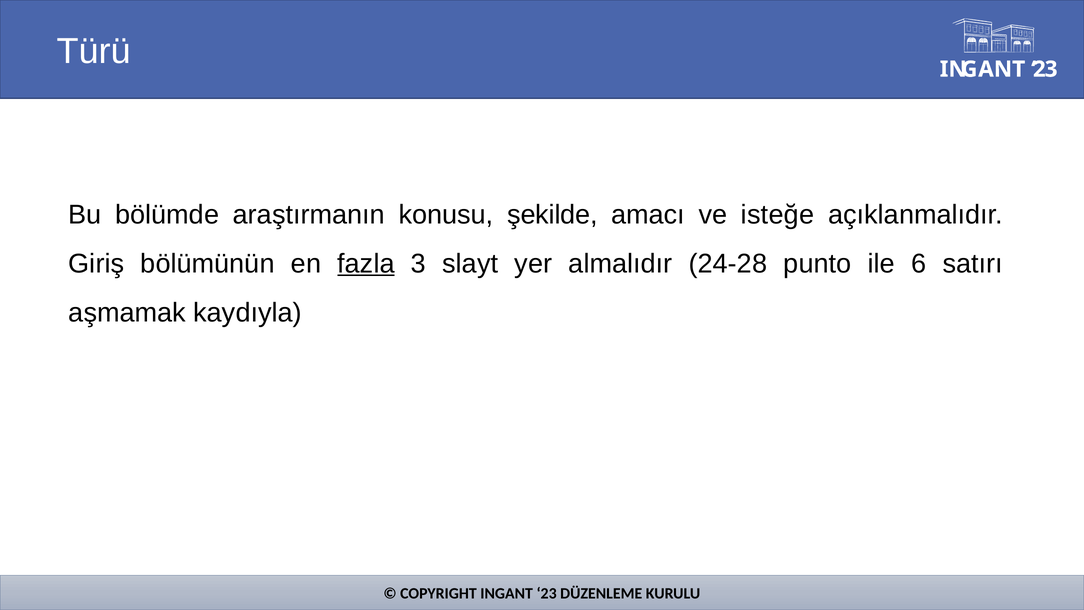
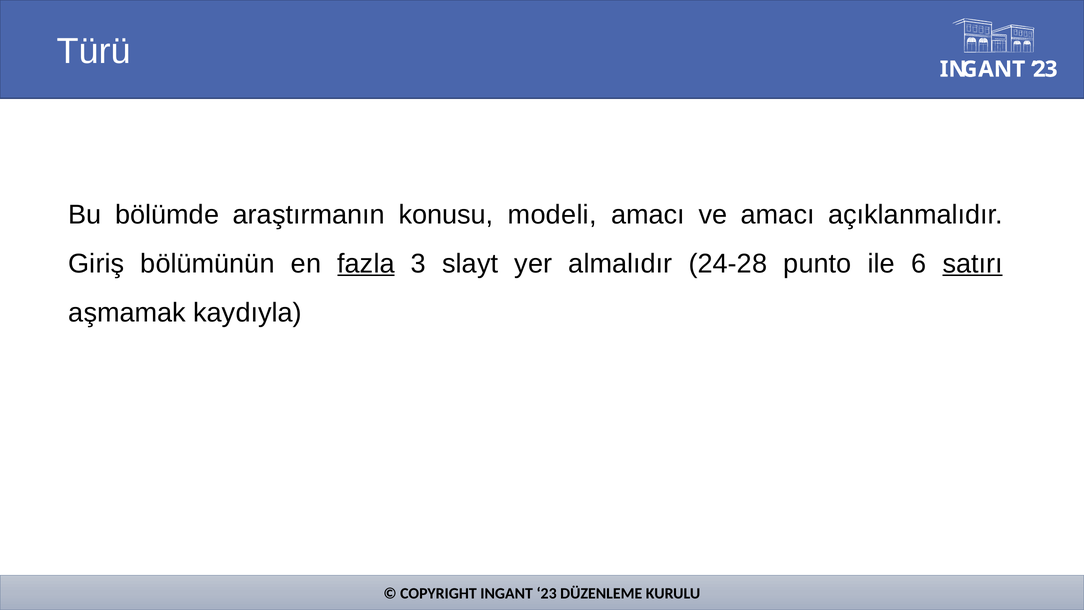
şekilde: şekilde -> modeli (552, 215)
ve isteğe: isteğe -> amacı (778, 215)
satırı underline: none -> present (973, 264)
